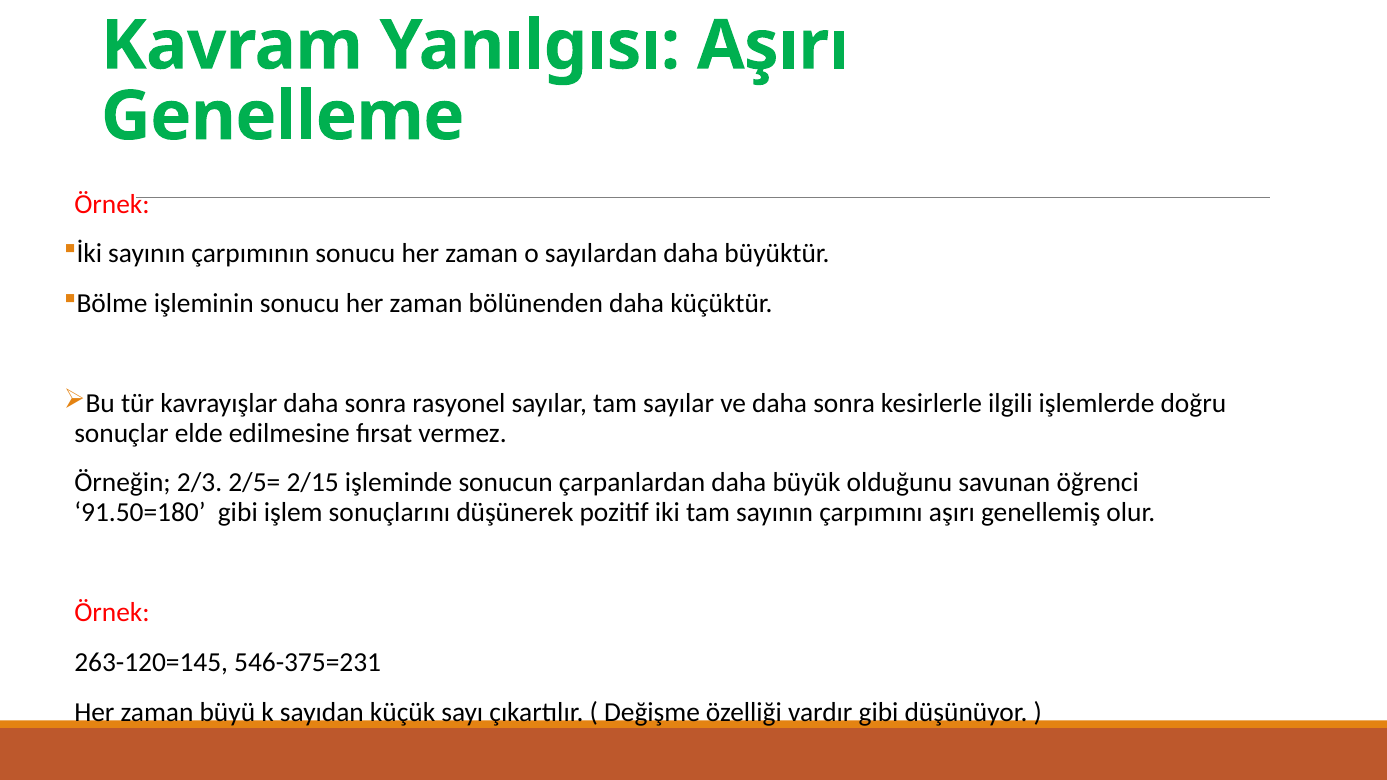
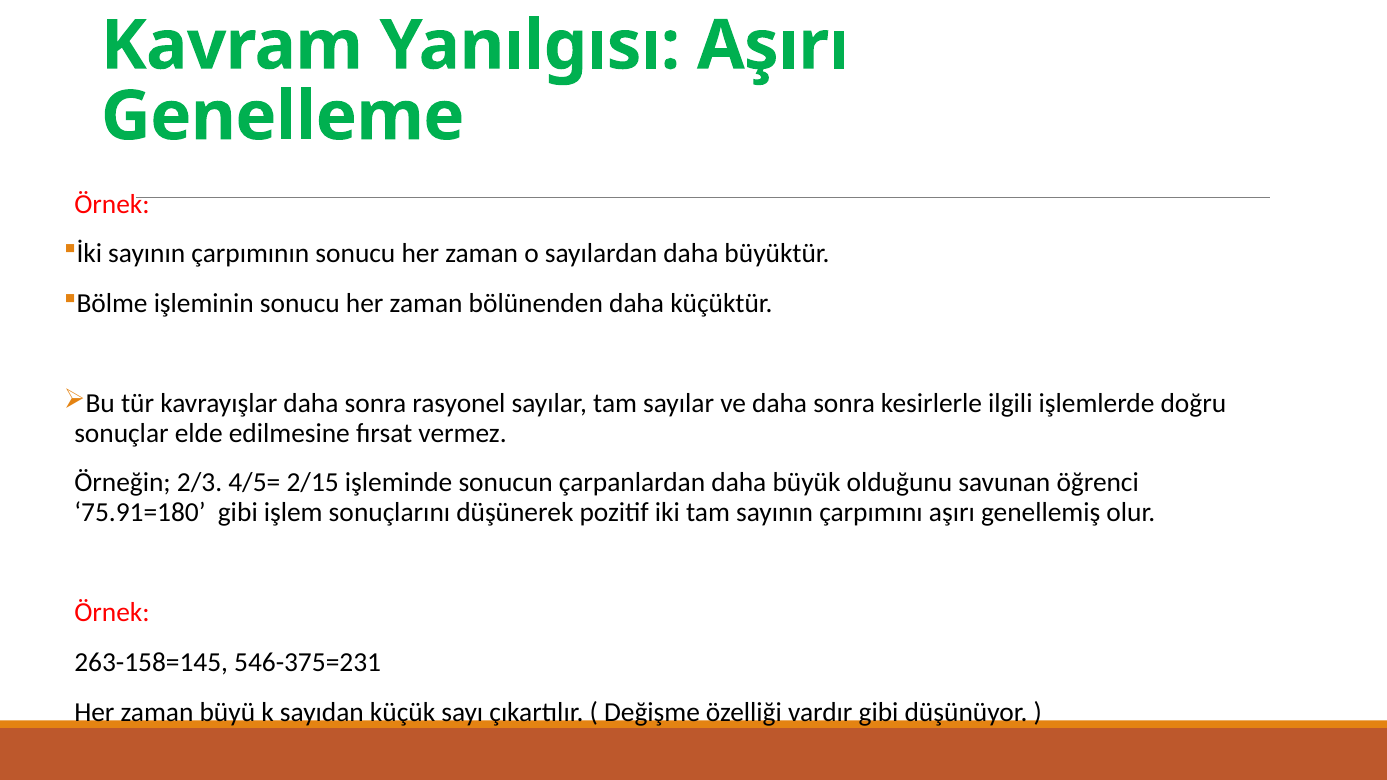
2/5=: 2/5= -> 4/5= (254, 483)
91.50=180: 91.50=180 -> 75.91=180 (140, 513)
263-120=145: 263-120=145 -> 263-158=145 (151, 662)
